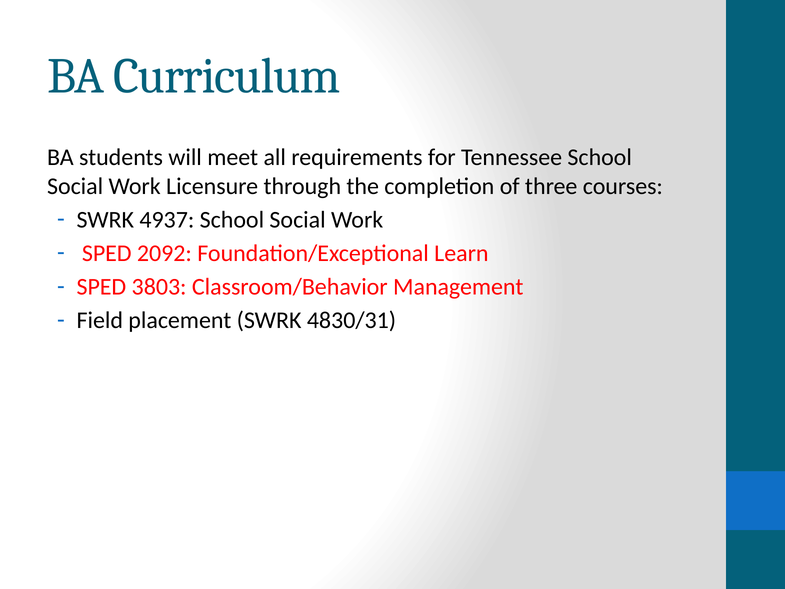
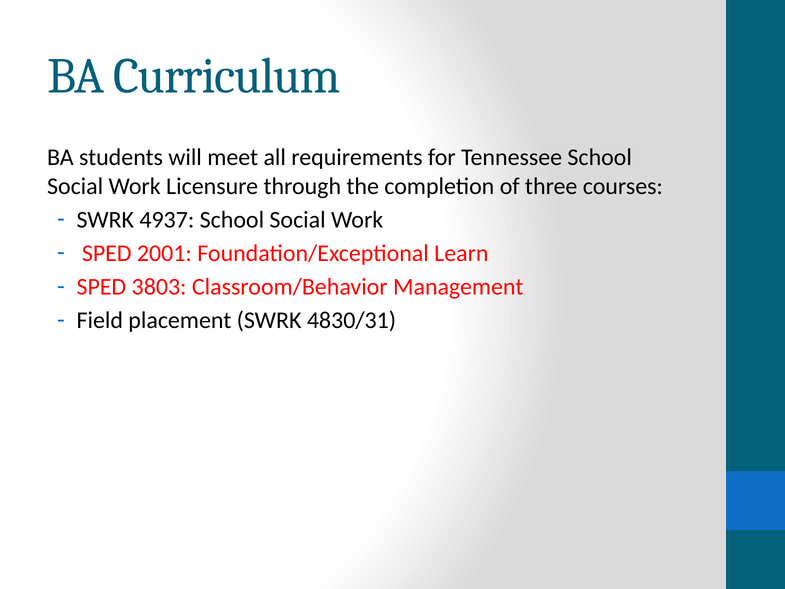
2092: 2092 -> 2001 (164, 253)
